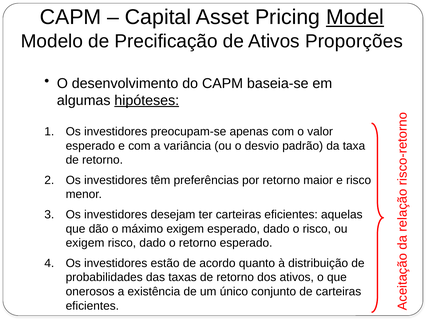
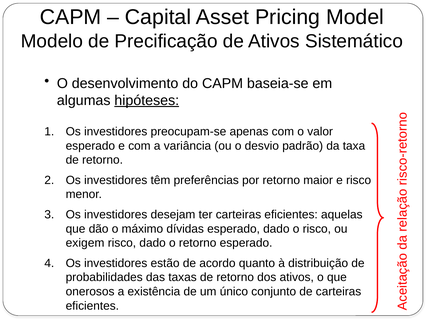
Model underline: present -> none (355, 17)
Proporções: Proporções -> Sistemático (354, 41)
máximo exigem: exigem -> dívidas (185, 228)
